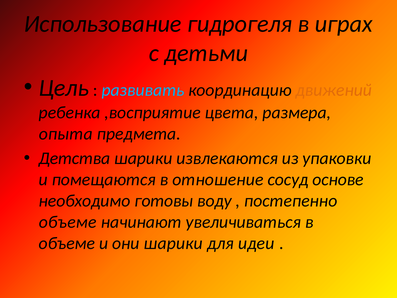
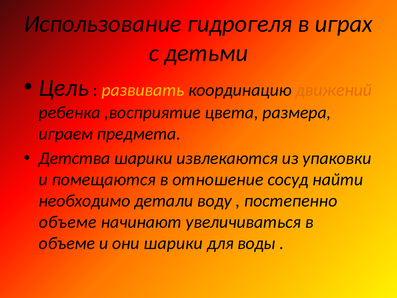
развивать colour: light blue -> yellow (143, 90)
опыта: опыта -> играем (66, 134)
основе: основе -> найти (338, 179)
готовы: готовы -> детали (164, 201)
идеи: идеи -> воды (256, 243)
